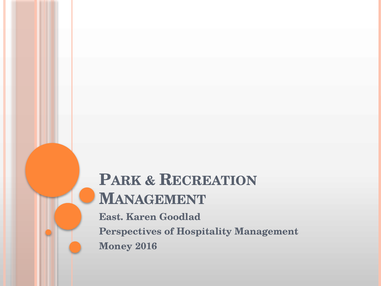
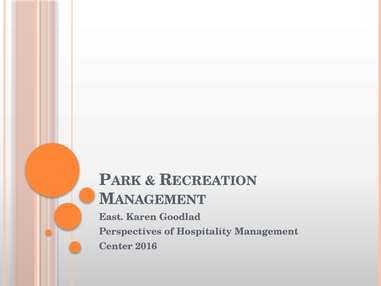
Money: Money -> Center (116, 246)
